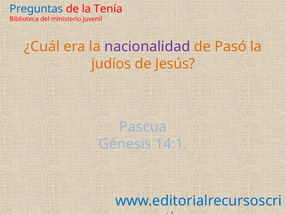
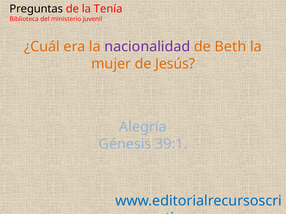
Preguntas colour: blue -> black (36, 9)
Pasó: Pasó -> Beth (230, 47)
judíos: judíos -> mujer (111, 64)
Pascua: Pascua -> Alegría (143, 127)
14:1: 14:1 -> 39:1 (171, 144)
